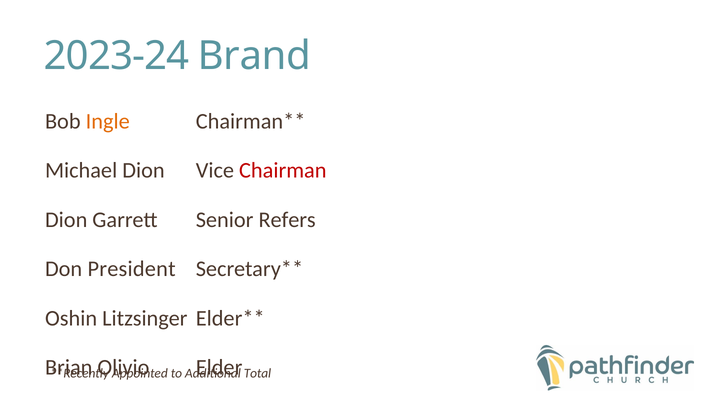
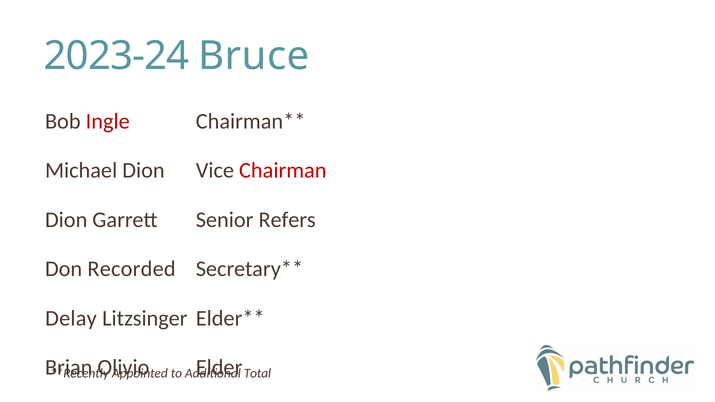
Brand: Brand -> Bruce (254, 56)
Ingle colour: orange -> red (108, 121)
President: President -> Recorded (132, 269)
Oshin: Oshin -> Delay (71, 318)
